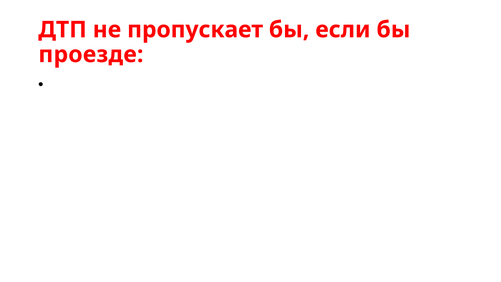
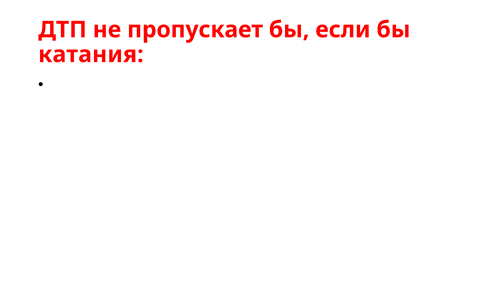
проезде: проезде -> катания (91, 54)
